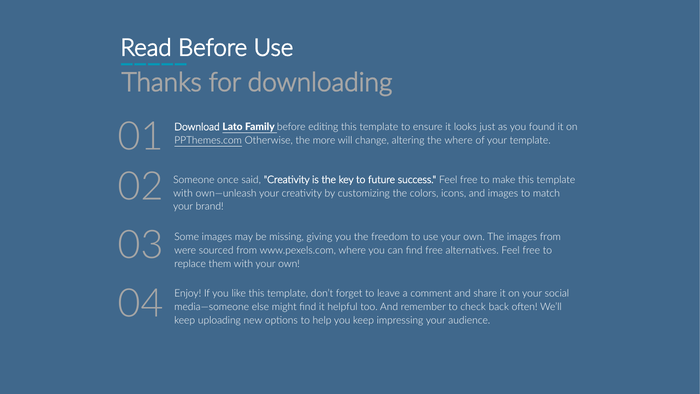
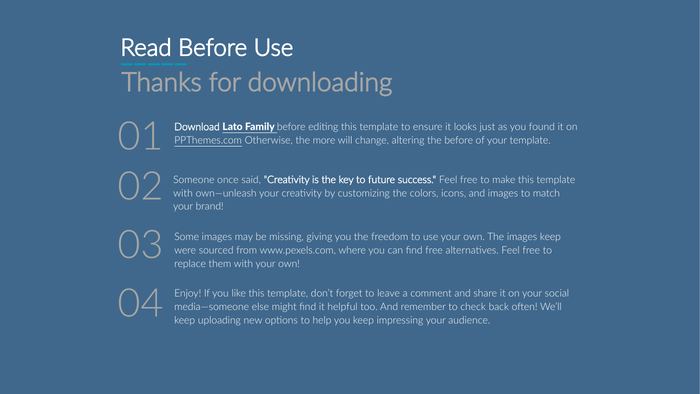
the where: where -> before (459, 140)
images from: from -> keep (550, 237)
